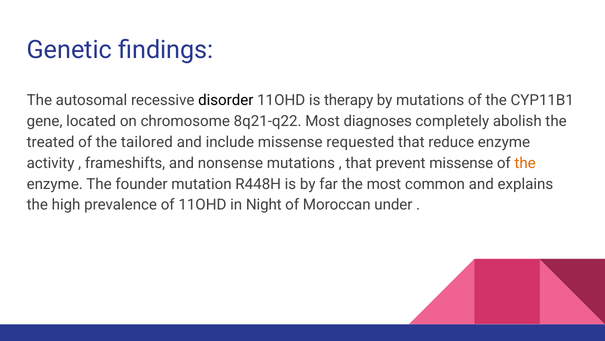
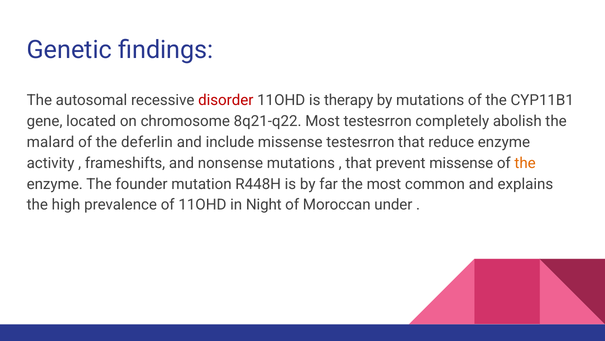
disorder colour: black -> red (226, 100)
Most diagnoses: diagnoses -> testesrron (378, 121)
treated: treated -> malard (50, 142)
tailored: tailored -> deferlin (147, 142)
missense requested: requested -> testesrron (360, 142)
